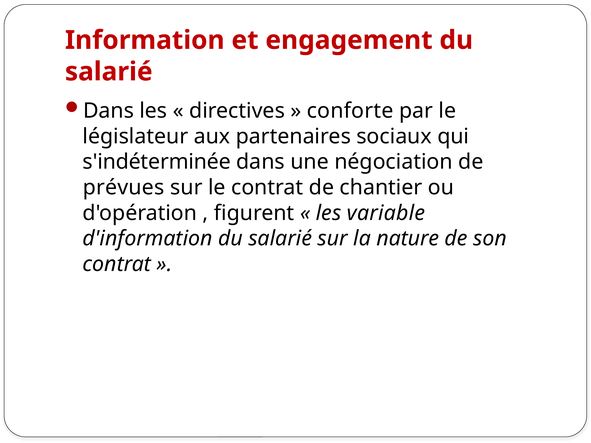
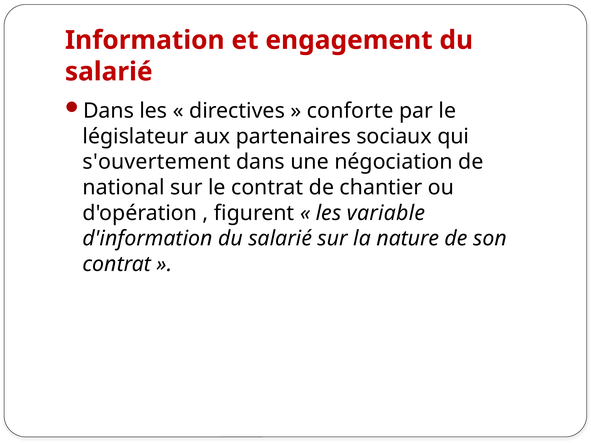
s'indéterminée: s'indéterminée -> s'ouvertement (157, 162)
prévues: prévues -> national (124, 188)
